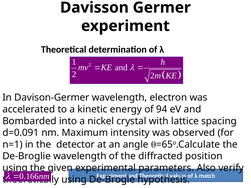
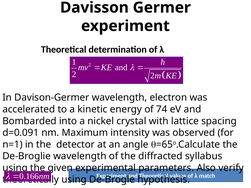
94: 94 -> 74 (162, 109)
position: position -> syllabus (204, 156)
